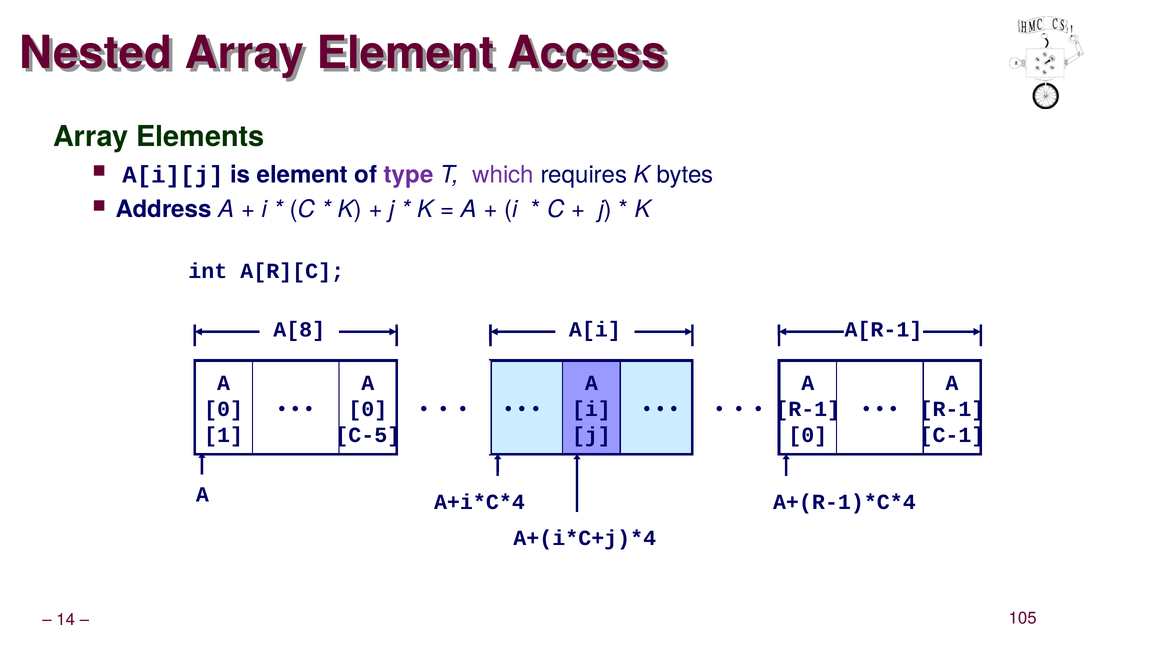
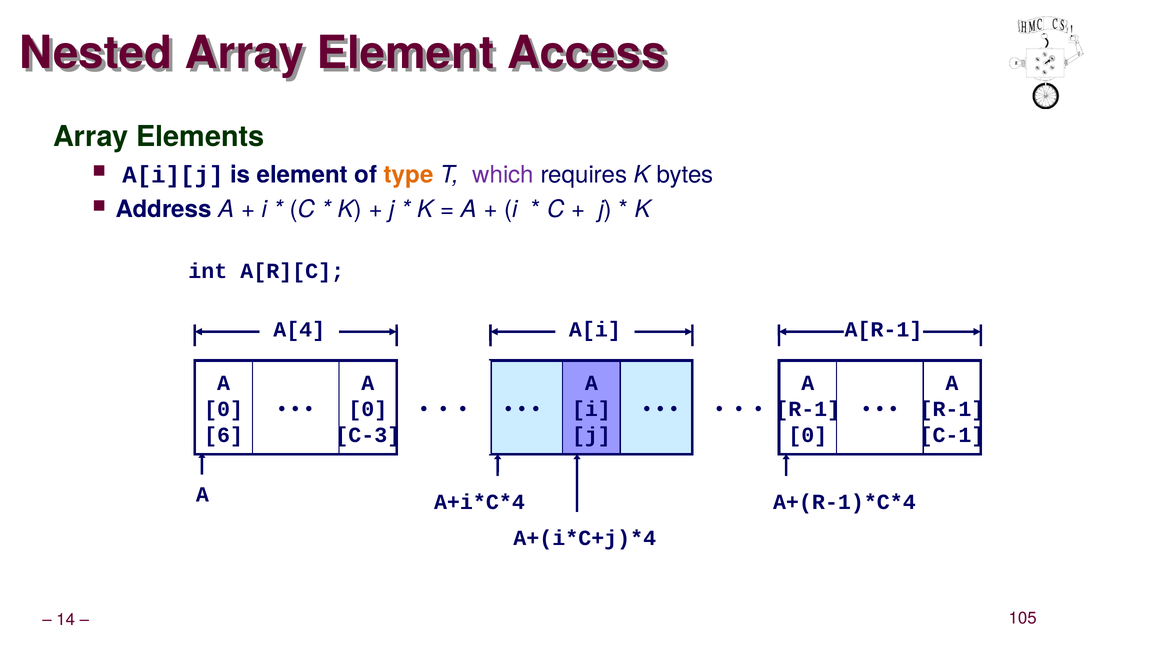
type colour: purple -> orange (409, 175)
A[8: A[8 -> A[4 (299, 330)
1: 1 -> 6 (224, 435)
C-5: C-5 -> C-3 (368, 435)
